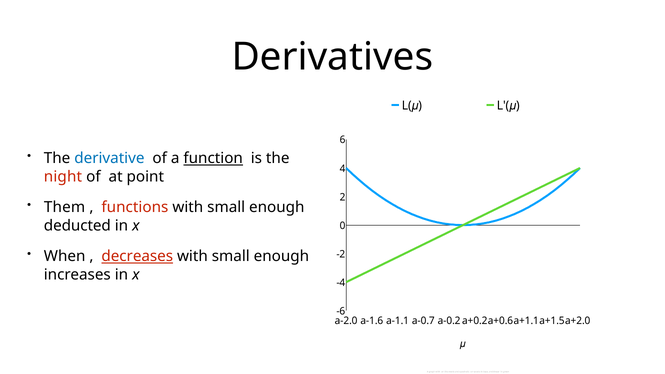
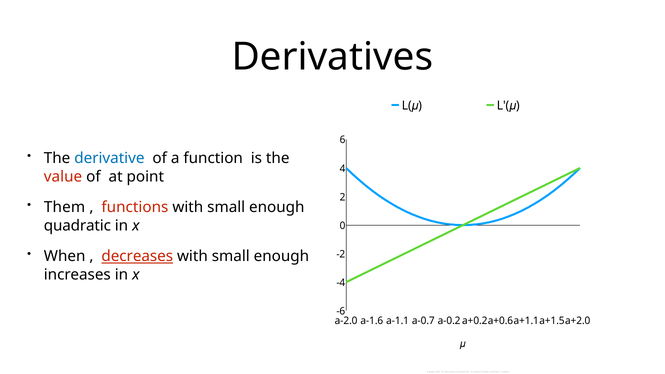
function underline: present -> none (213, 158)
night: night -> value (63, 177)
deducted: deducted -> quadratic (77, 226)
